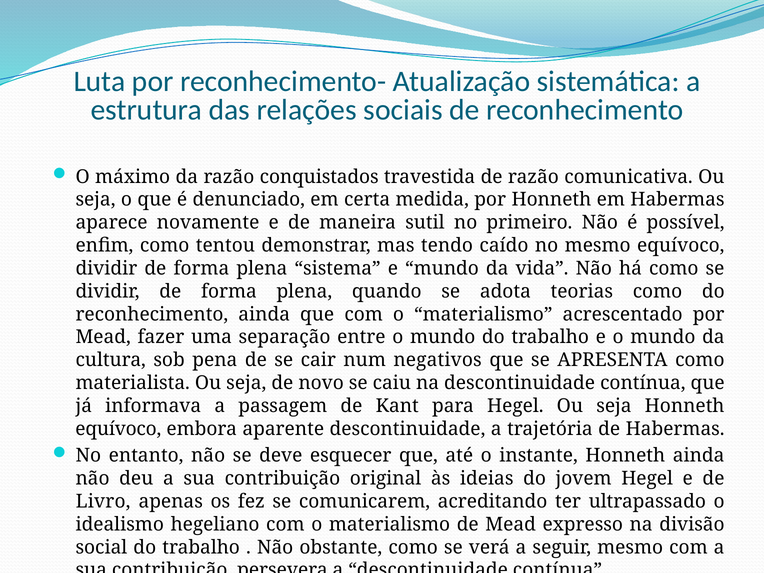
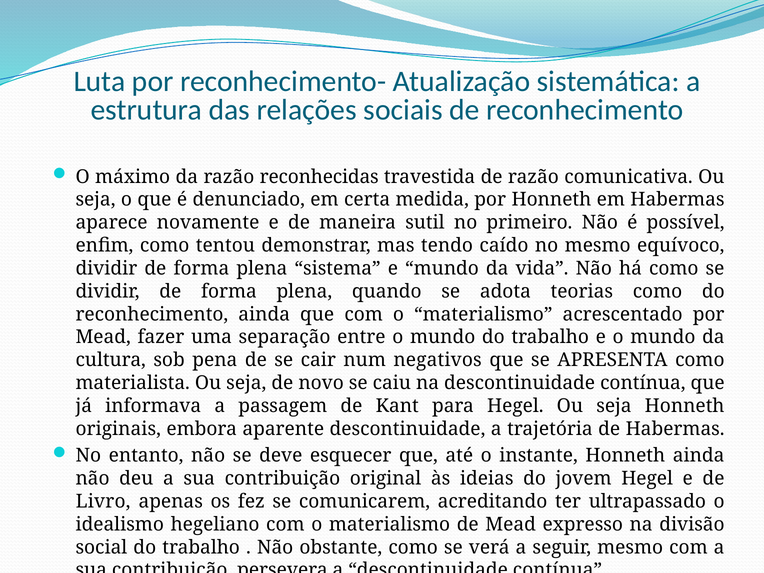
conquistados: conquistados -> reconhecidas (319, 177)
equívoco: equívoco -> originais (118, 429)
